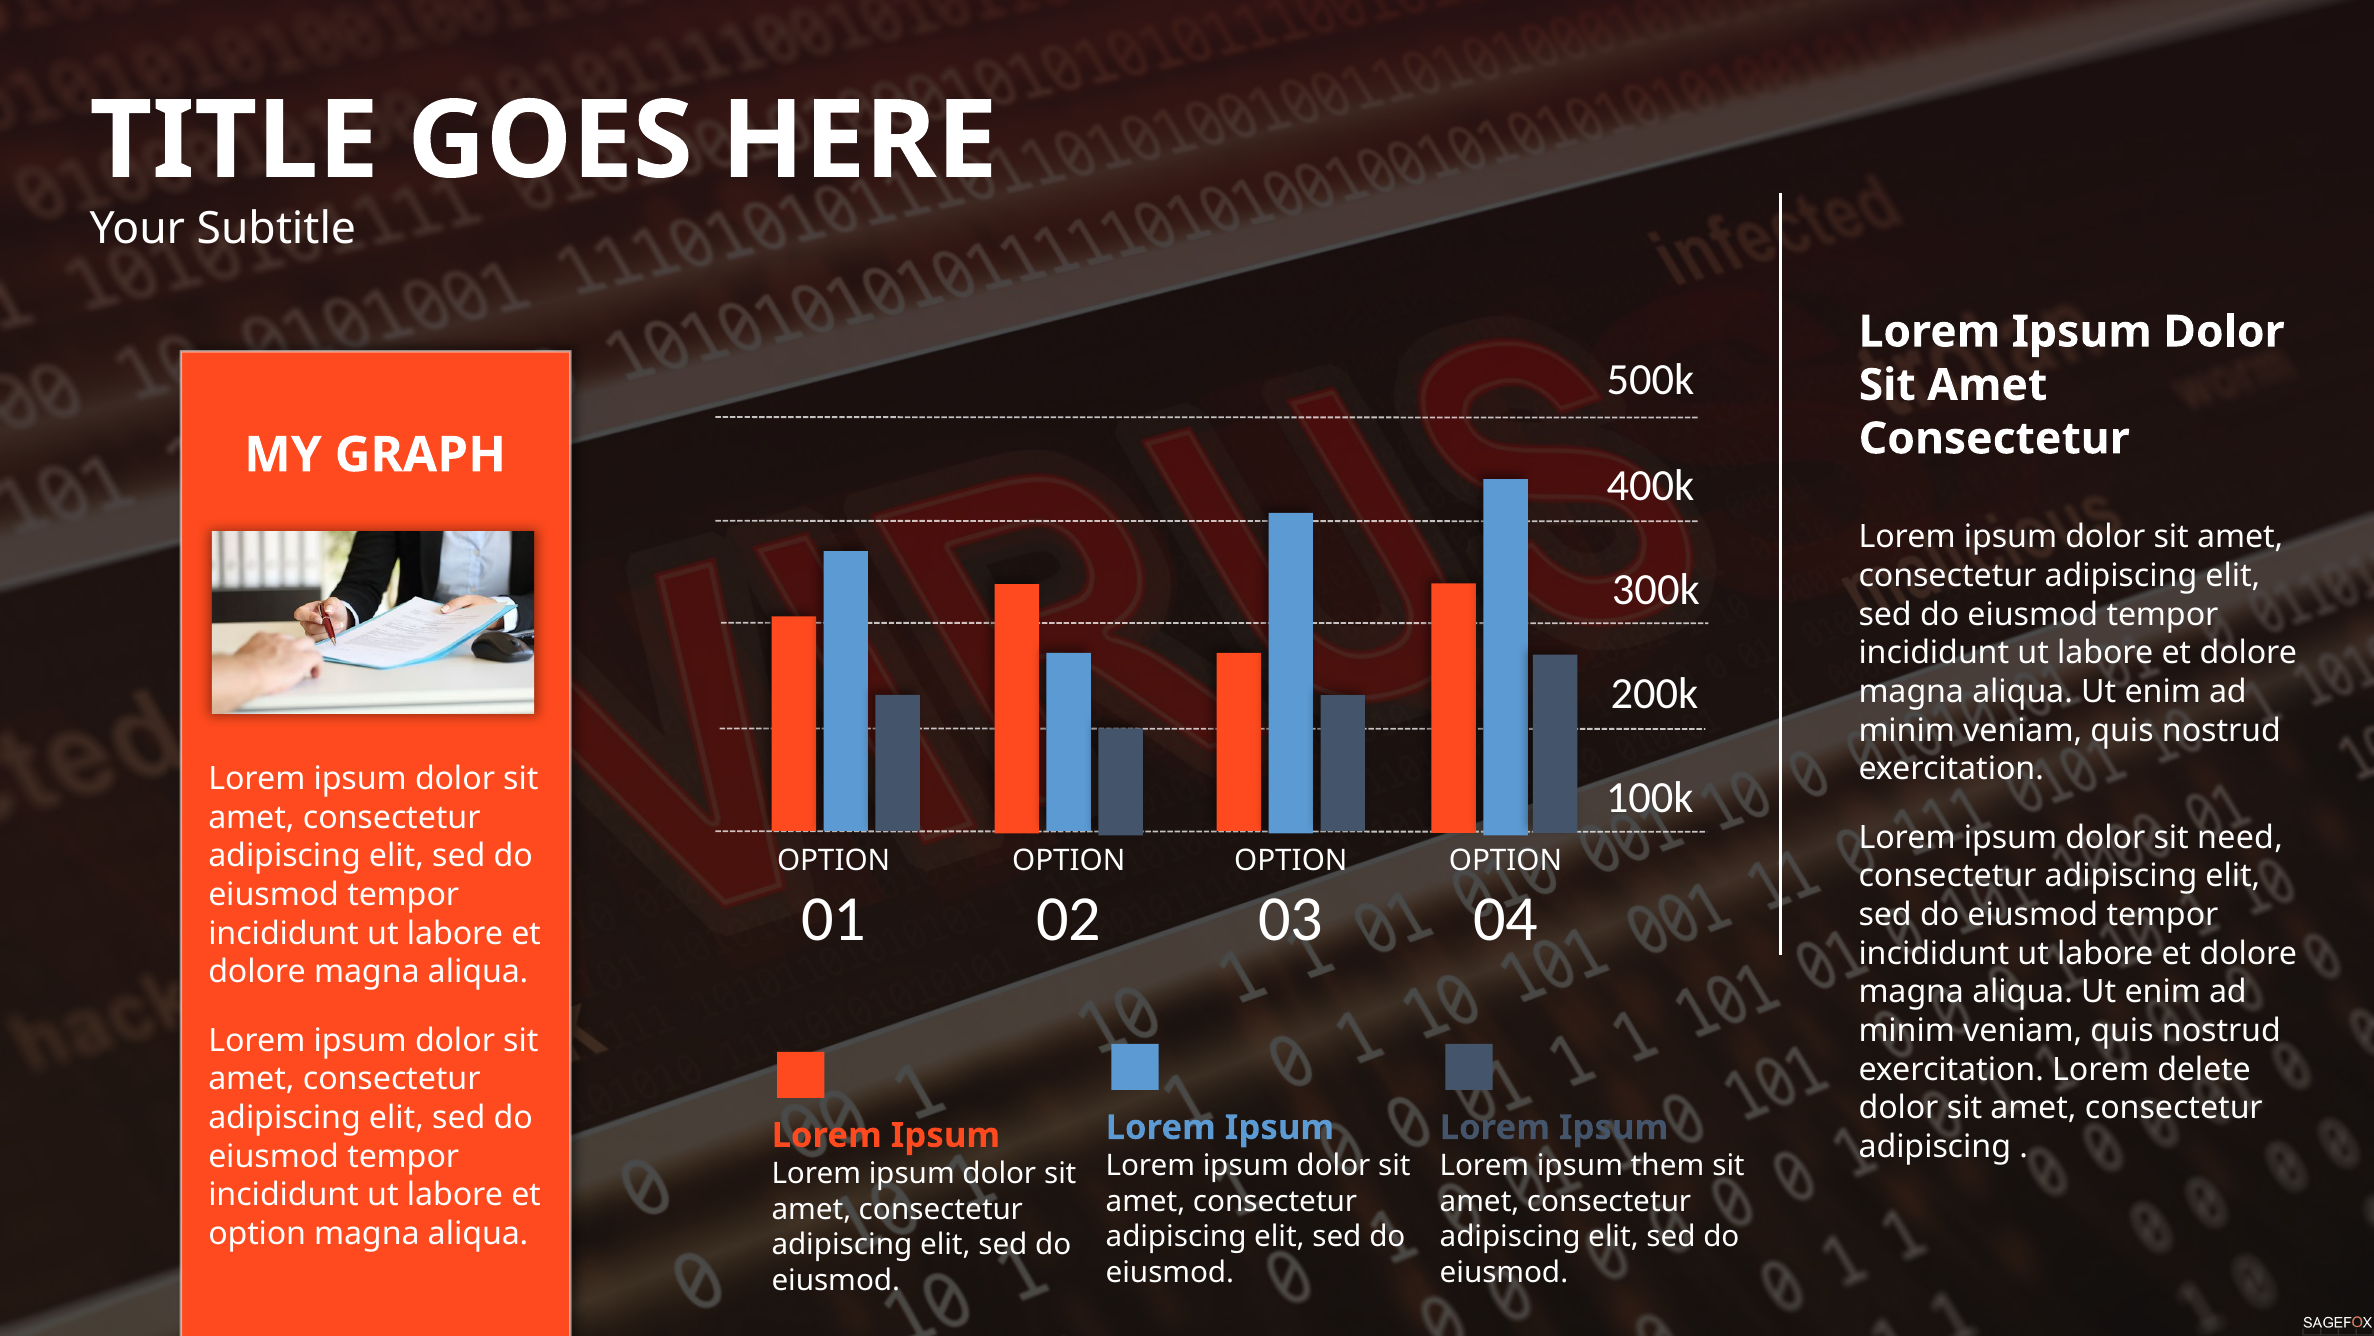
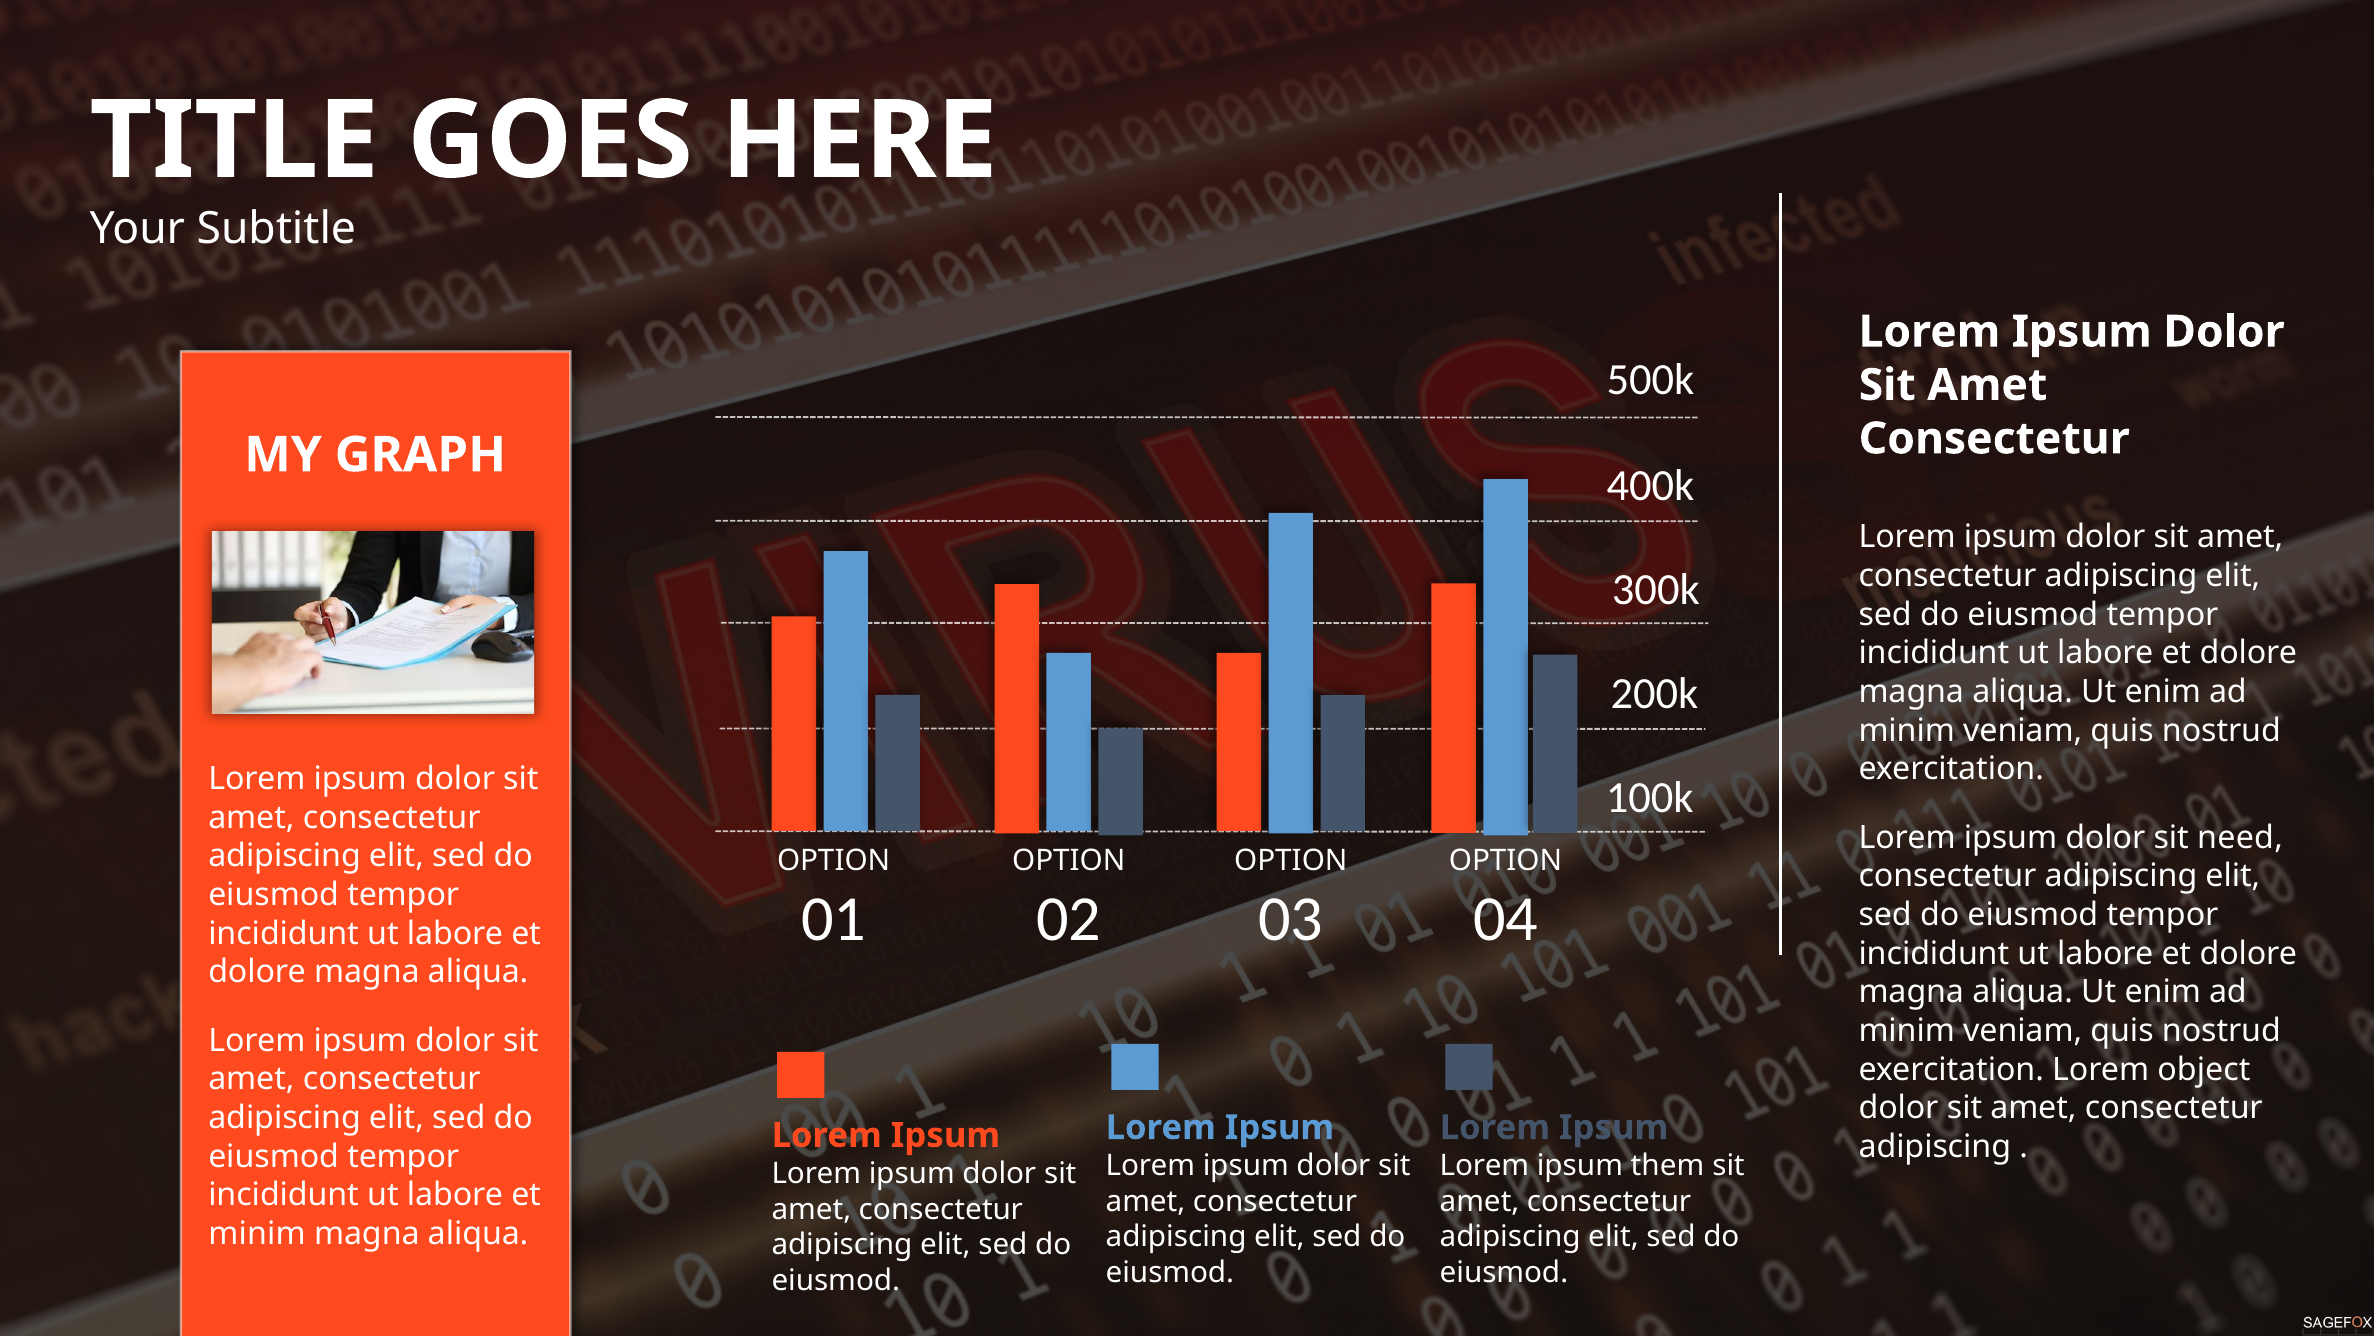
delete: delete -> object (2204, 1069)
option: option -> minim (257, 1233)
